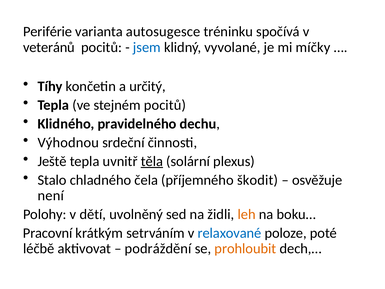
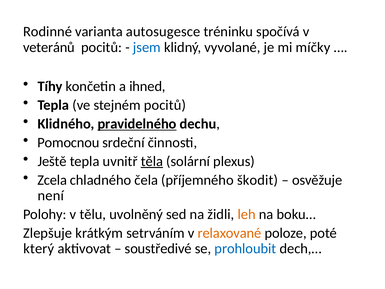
Periférie: Periférie -> Rodinné (48, 32)
určitý: určitý -> ihned (147, 86)
pravidelného underline: none -> present (137, 124)
Výhodnou: Výhodnou -> Pomocnou (68, 142)
Stalo: Stalo -> Zcela (52, 180)
dětí: dětí -> tělu (93, 214)
Pracovní: Pracovní -> Zlepšuje (48, 233)
relaxované colour: blue -> orange (230, 233)
léčbě: léčbě -> který (39, 248)
podráždění: podráždění -> soustředivé (158, 248)
prohloubit colour: orange -> blue (245, 248)
